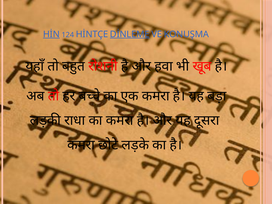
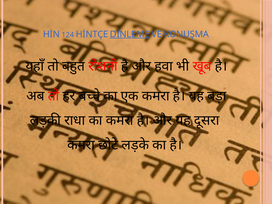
HİN underline: present -> none (51, 34)
